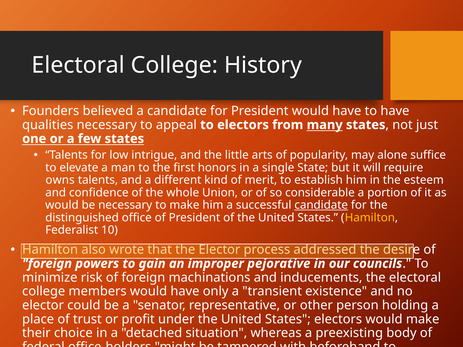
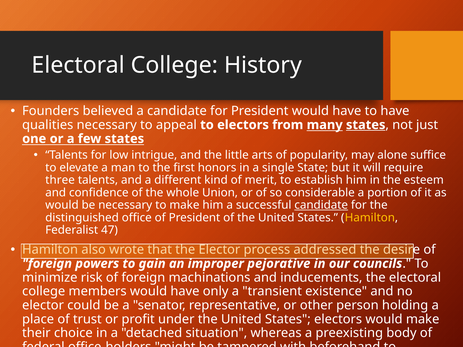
states underline: none -> present (366, 125)
owns: owns -> three (60, 180)
10: 10 -> 47 (109, 230)
